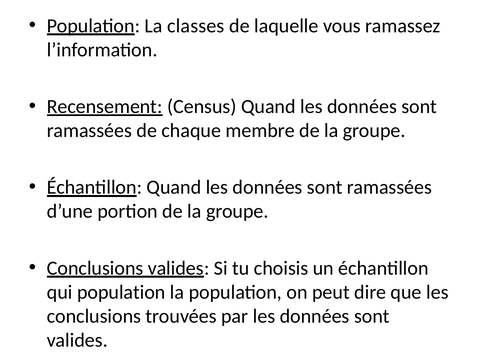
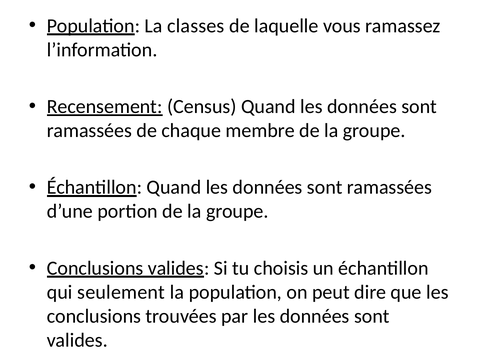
qui population: population -> seulement (121, 292)
